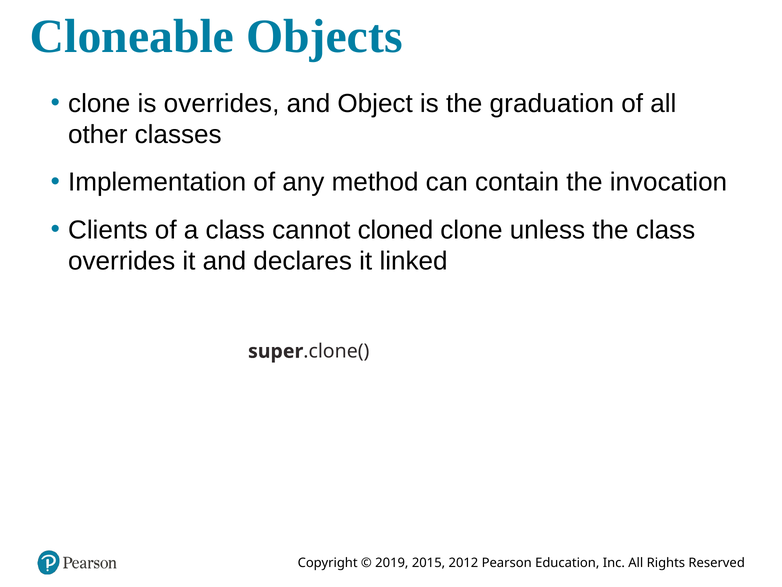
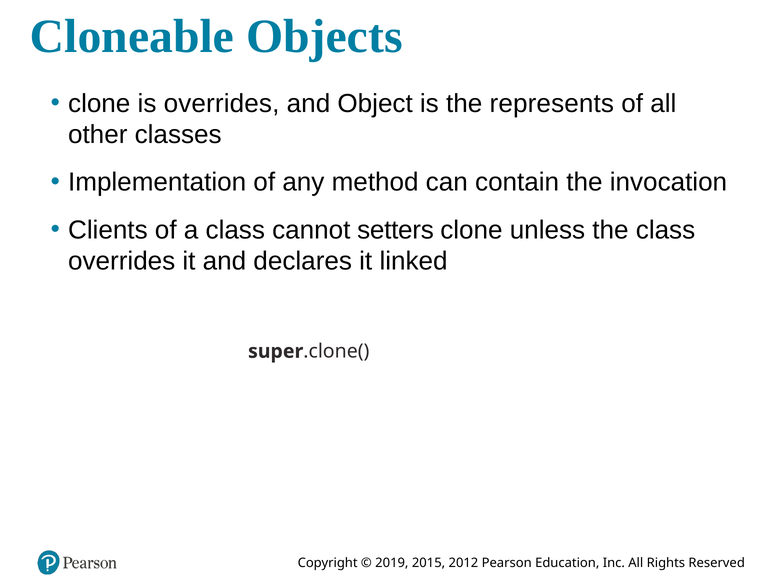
graduation: graduation -> represents (552, 103)
cloned: cloned -> setters (395, 230)
